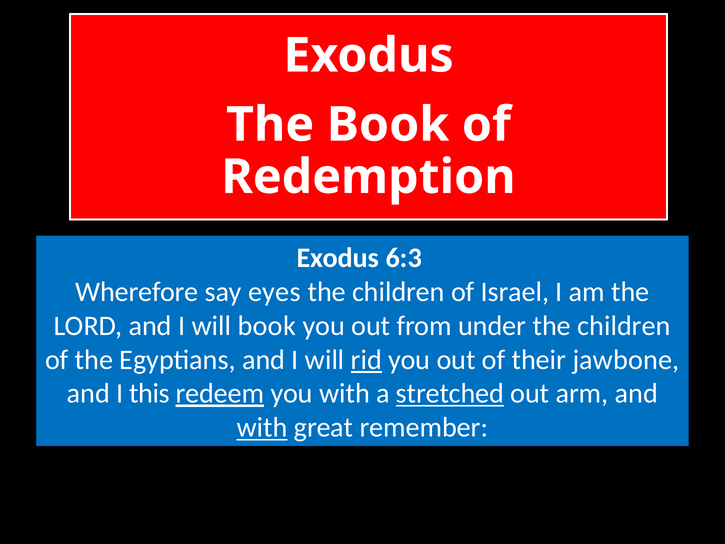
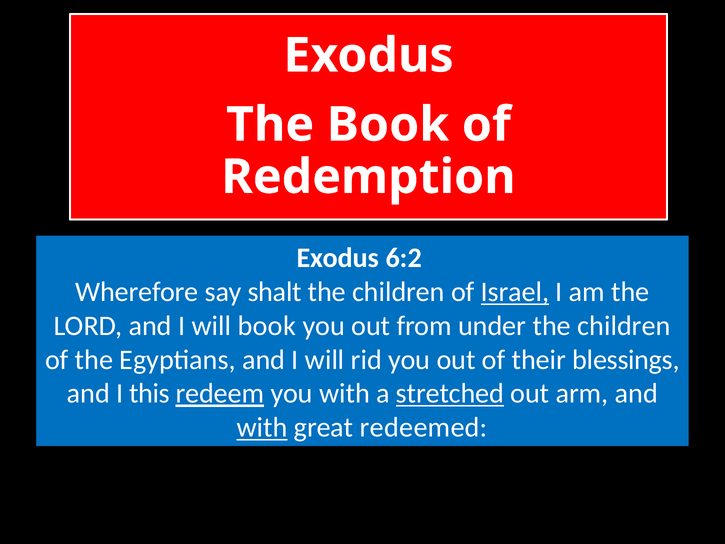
6:3: 6:3 -> 6:2 (404, 258)
eyes: eyes -> shalt (275, 292)
Israel underline: none -> present (515, 292)
rid underline: present -> none (366, 360)
jawbone: jawbone -> blessings (626, 360)
remember: remember -> redeemed (424, 427)
